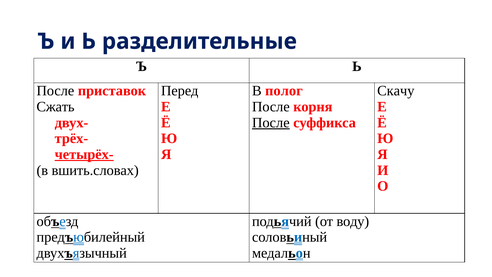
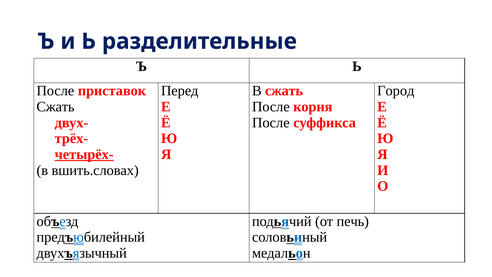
В полог: полог -> сжать (284, 91)
Скачу: Скачу -> Город (396, 91)
После underline: present -> none (271, 122)
воду: воду -> печь (353, 221)
